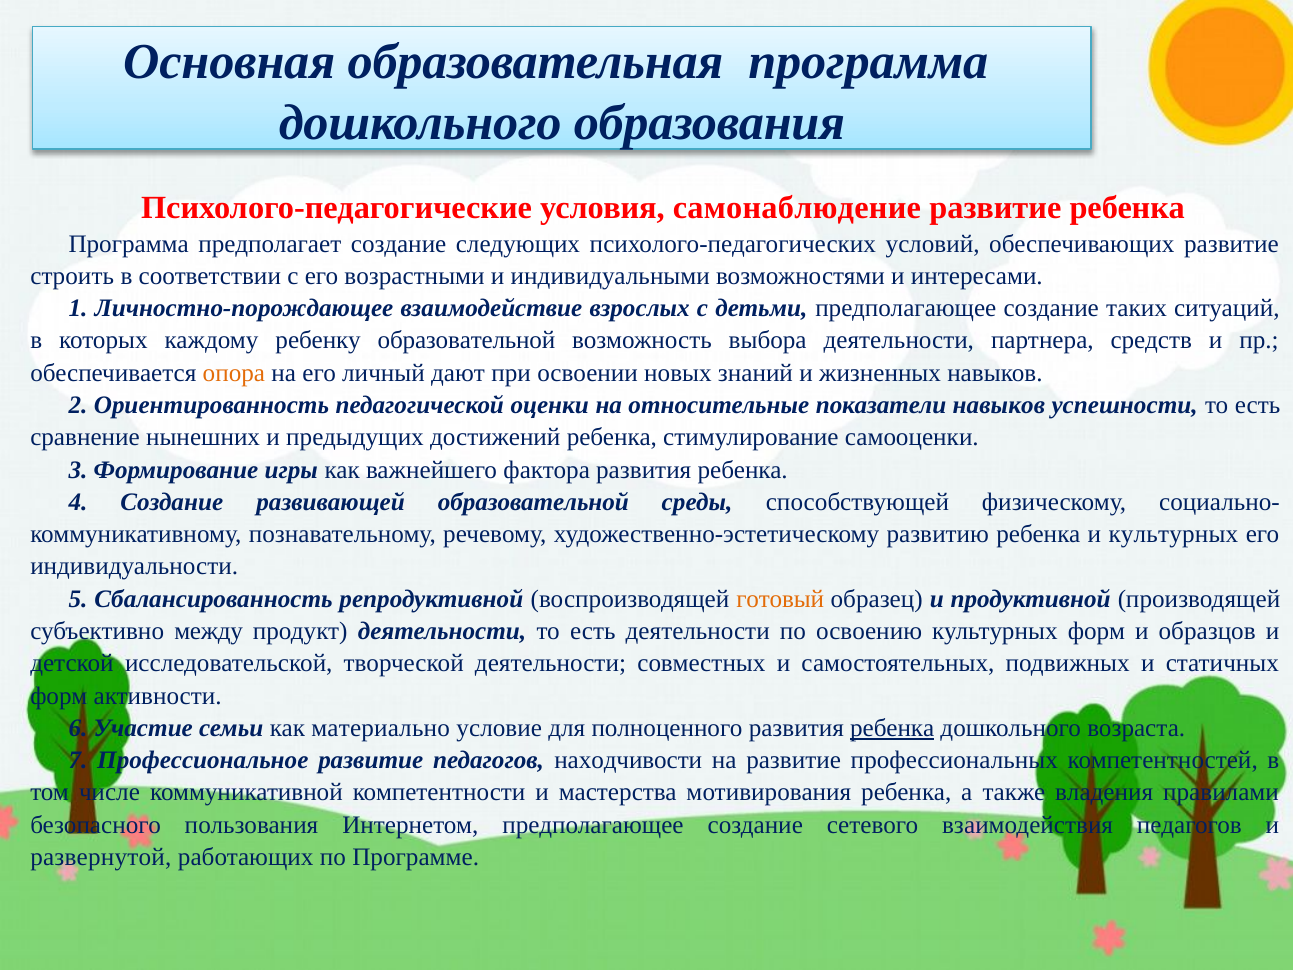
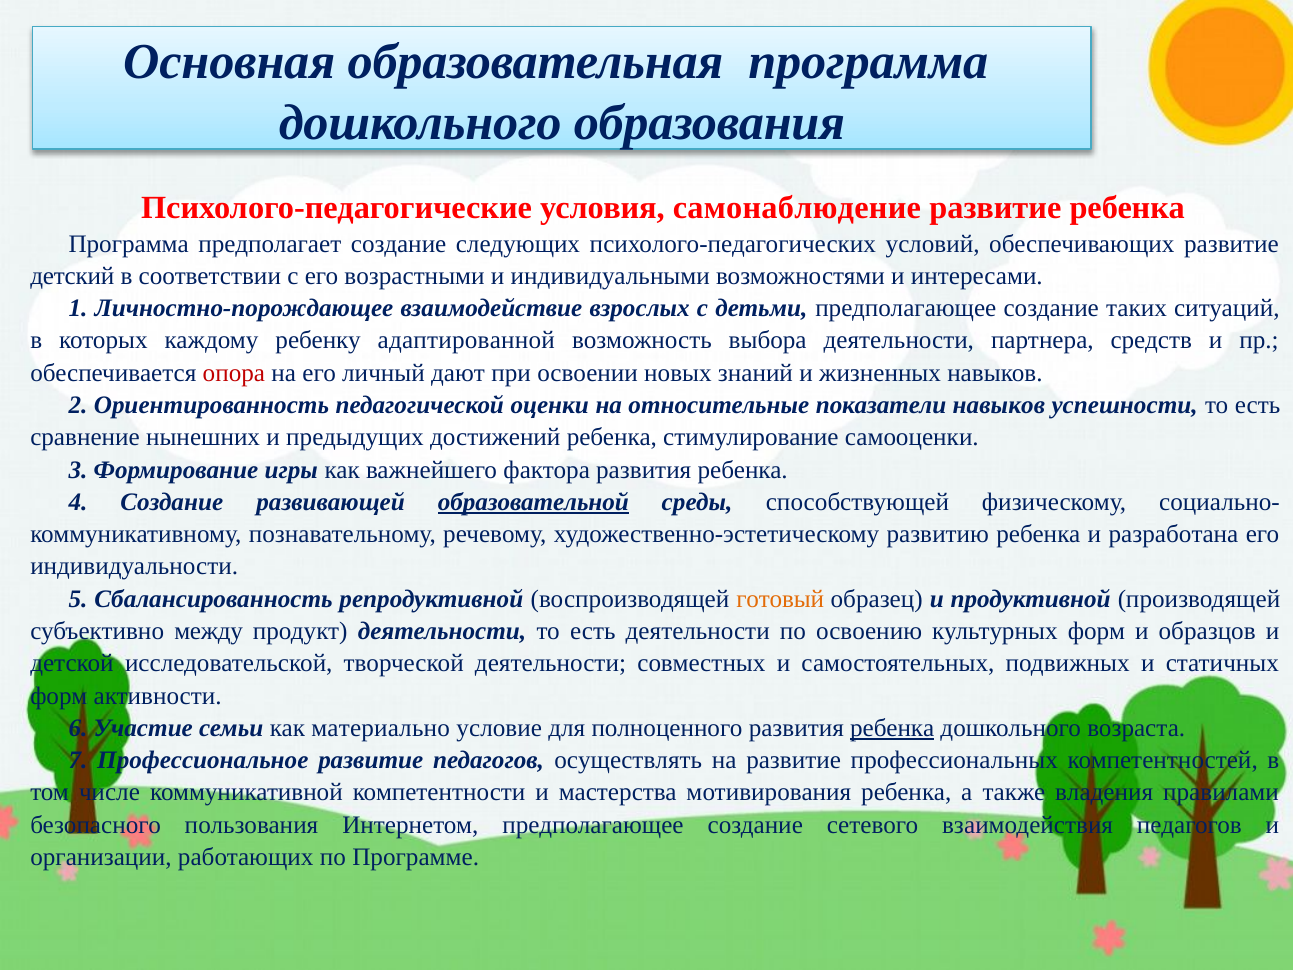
строить: строить -> детский (72, 276)
ребенку образовательной: образовательной -> адаптированной (466, 341)
опора colour: orange -> red (234, 373)
образовательной underline: none -> present (533, 502)
и культурных: культурных -> разработана (1173, 534)
находчивости: находчивости -> осуществлять (628, 760)
развернутой: развернутой -> организации (101, 857)
